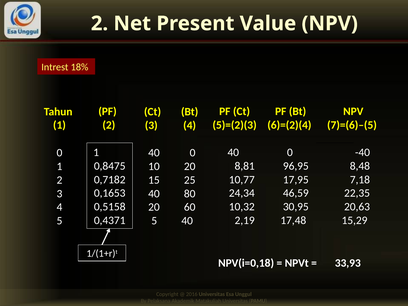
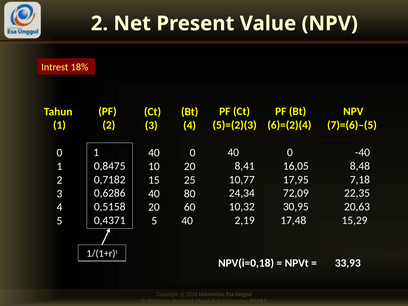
8,81: 8,81 -> 8,41 (245, 166)
96,95: 96,95 -> 16,05 (296, 166)
0,1653: 0,1653 -> 0,6286 (110, 193)
46,59: 46,59 -> 72,09 (296, 193)
